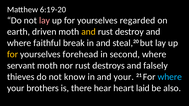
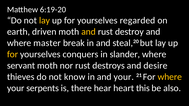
lay colour: pink -> yellow (45, 20)
faithful: faithful -> master (47, 43)
forehead: forehead -> conquers (80, 54)
second: second -> slander (125, 54)
falsely: falsely -> desire (155, 66)
where colour: light blue -> yellow (170, 77)
brothers: brothers -> serpents (43, 88)
laid: laid -> this (143, 88)
